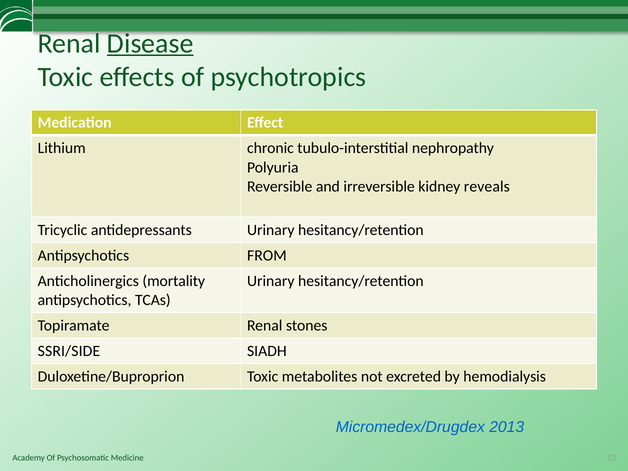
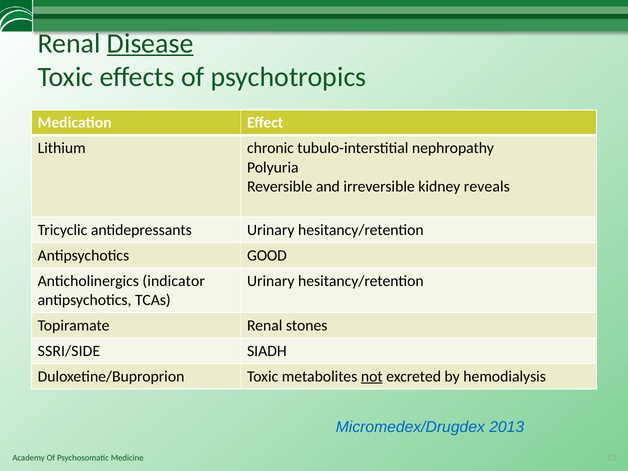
FROM: FROM -> GOOD (267, 255)
mortality: mortality -> indicator (174, 281)
not underline: none -> present (372, 376)
